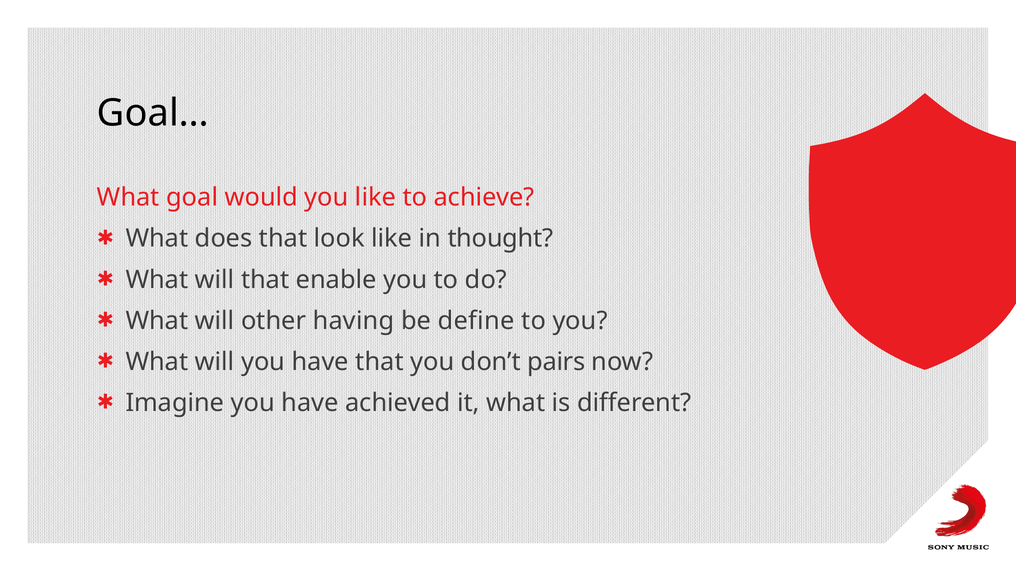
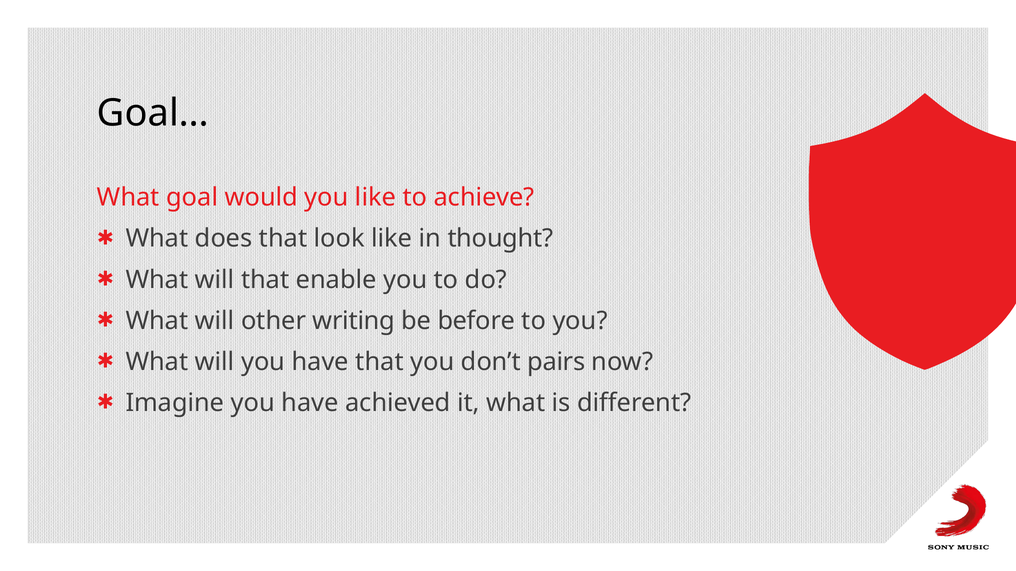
having: having -> writing (354, 321)
define: define -> before (476, 321)
